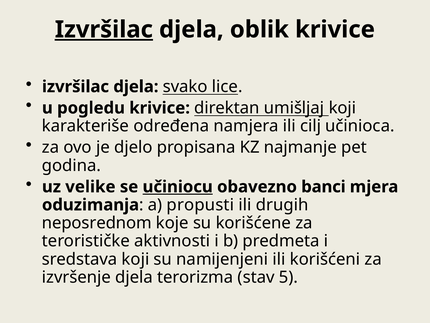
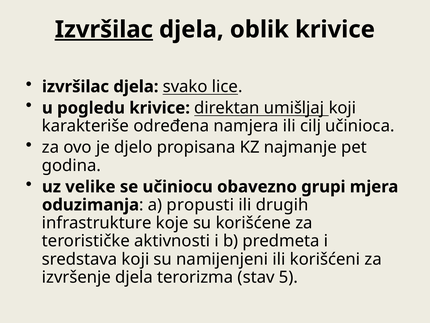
učiniocu underline: present -> none (178, 187)
banci: banci -> grupi (323, 187)
neposrednom: neposrednom -> infrastrukture (97, 223)
